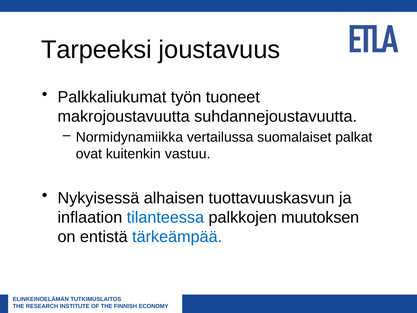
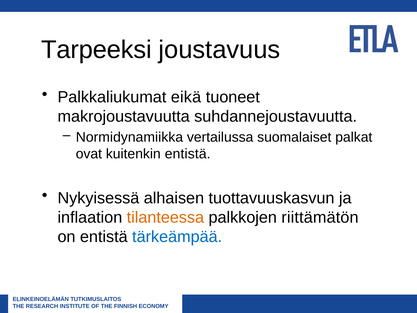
työn: työn -> eikä (186, 97)
kuitenkin vastuu: vastuu -> entistä (188, 154)
tilanteessa colour: blue -> orange (165, 217)
muutoksen: muutoksen -> riittämätön (320, 217)
